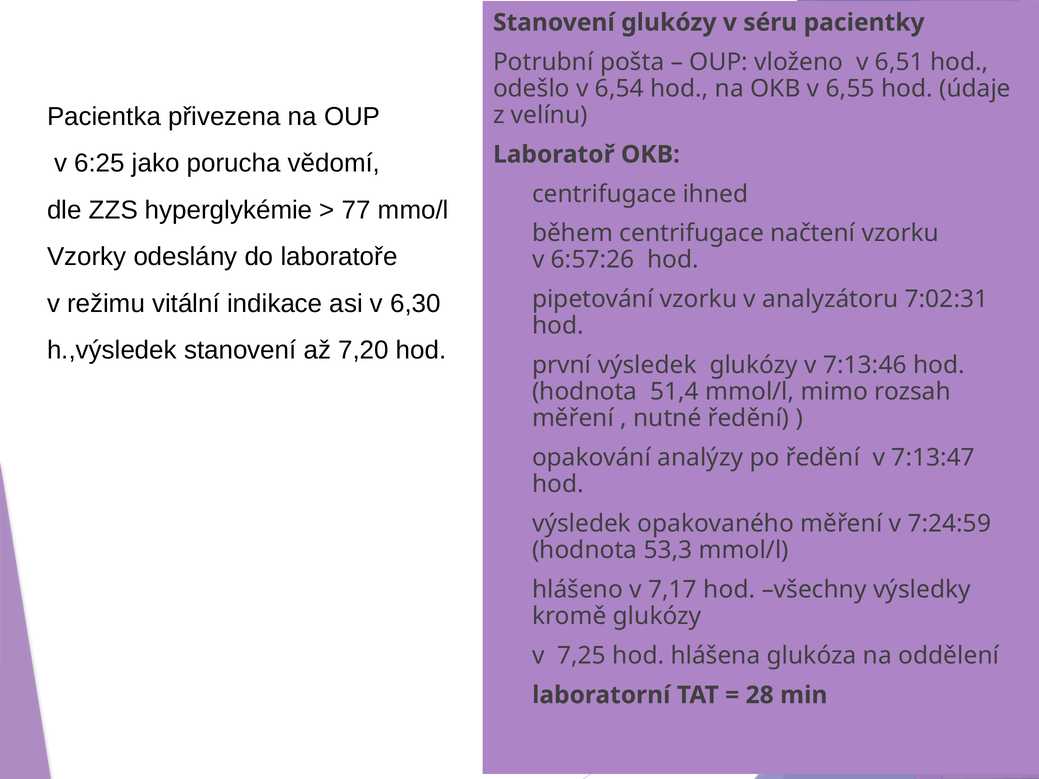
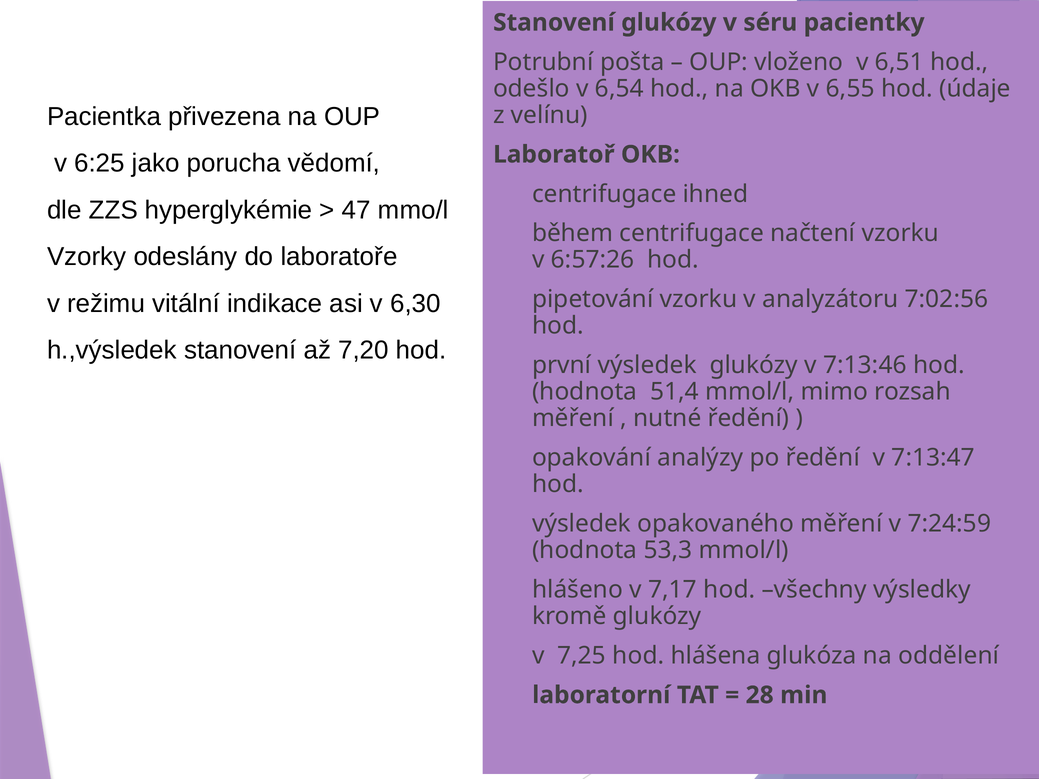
77: 77 -> 47 (356, 210)
7:02:31: 7:02:31 -> 7:02:56 (947, 299)
